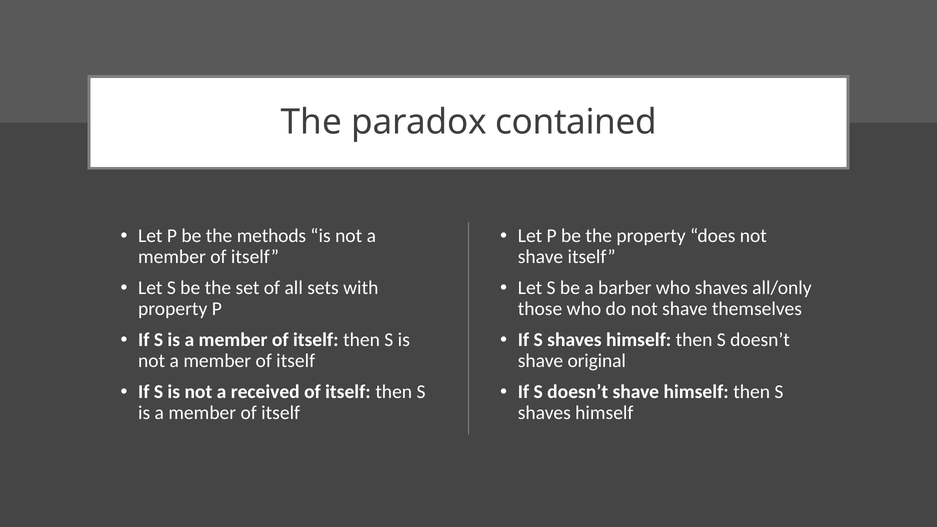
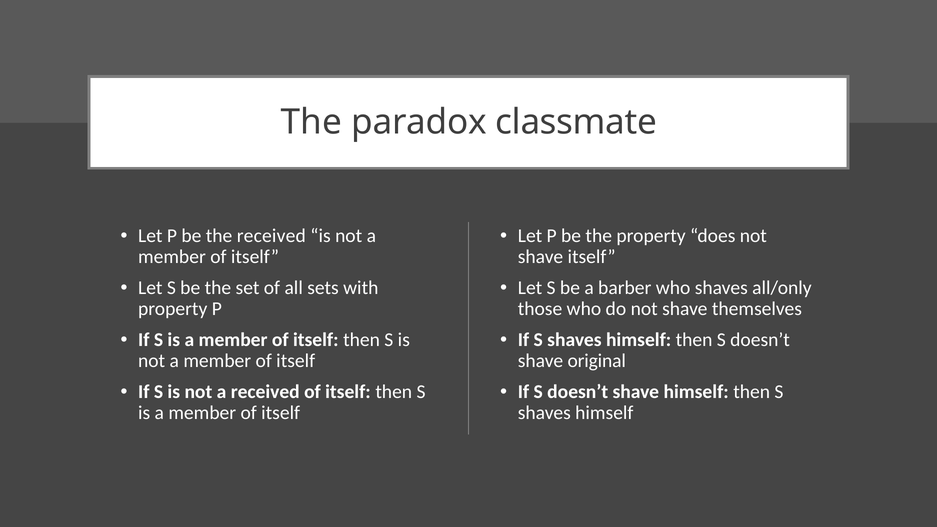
contained: contained -> classmate (576, 122)
the methods: methods -> received (271, 236)
